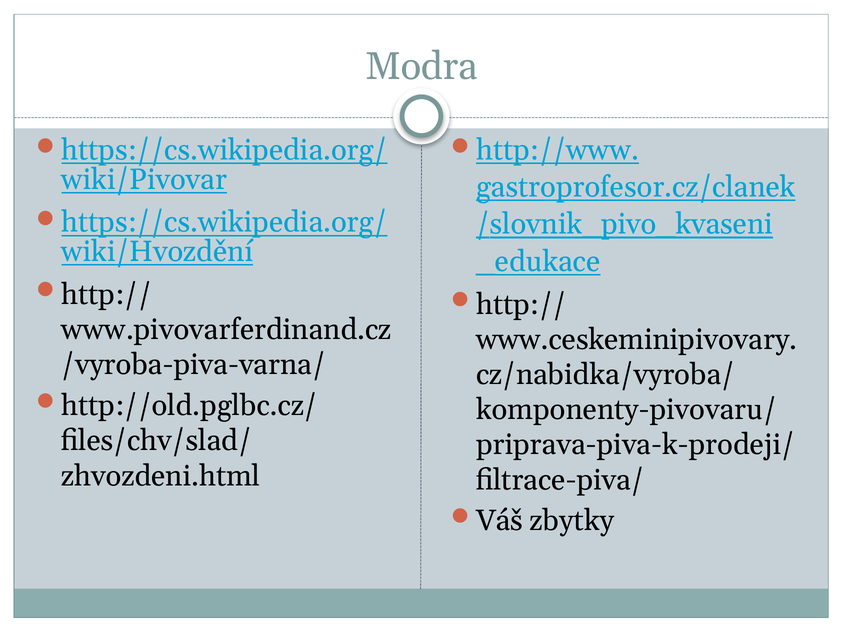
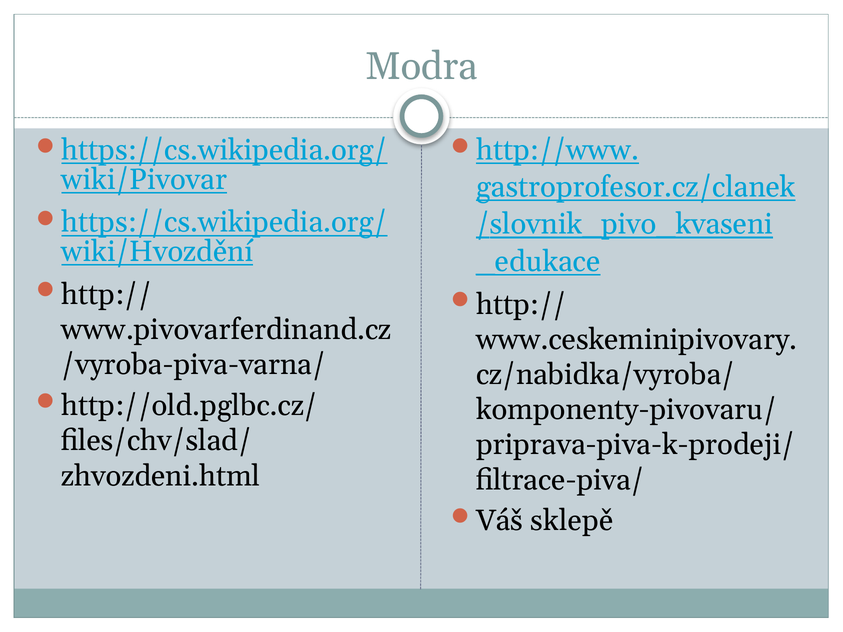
zbytky: zbytky -> sklepě (572, 521)
